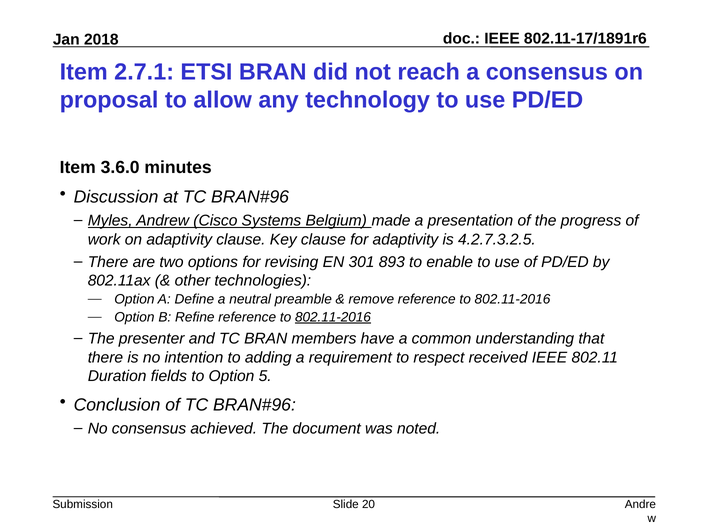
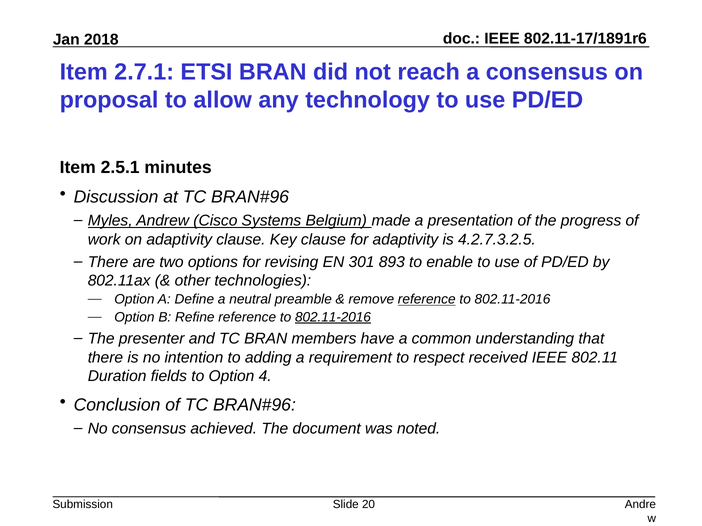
3.6.0: 3.6.0 -> 2.5.1 (120, 167)
reference underline: none -> present (427, 300)
5: 5 -> 4 (265, 376)
